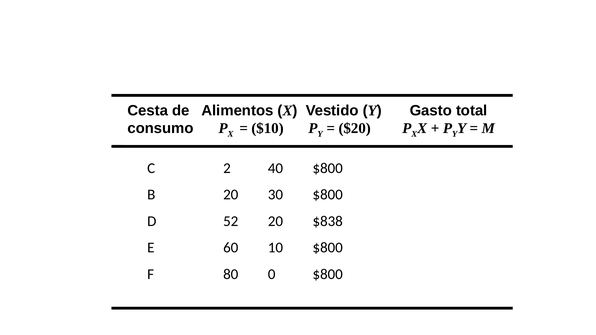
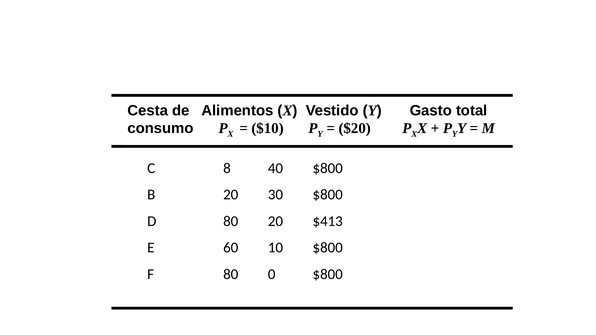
2: 2 -> 8 (227, 168)
D 52: 52 -> 80 (231, 221)
$838: $838 -> $413 (328, 221)
